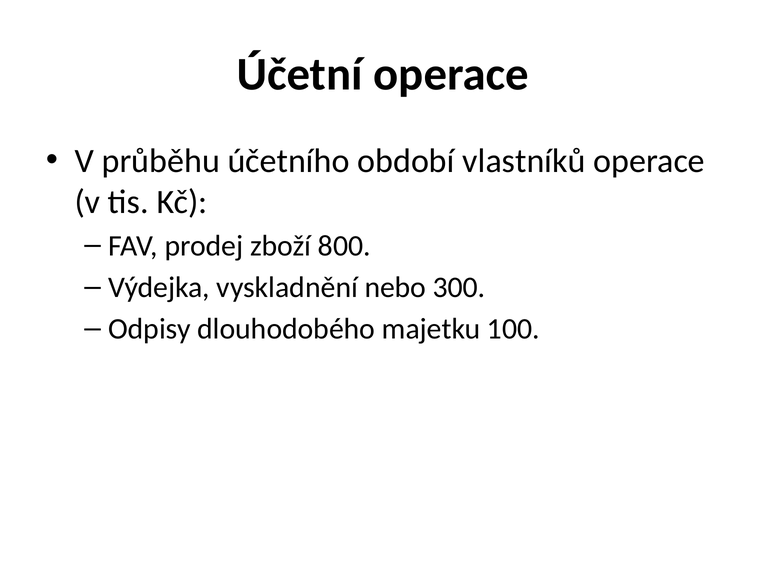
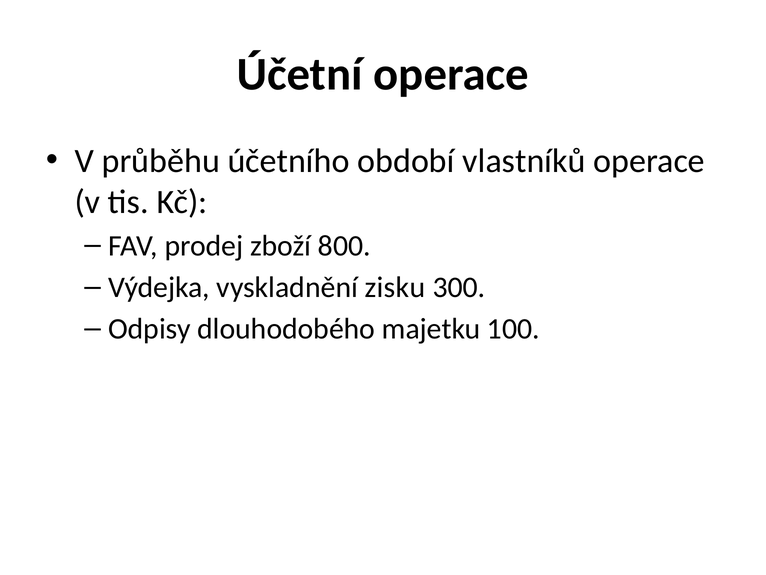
nebo: nebo -> zisku (395, 287)
